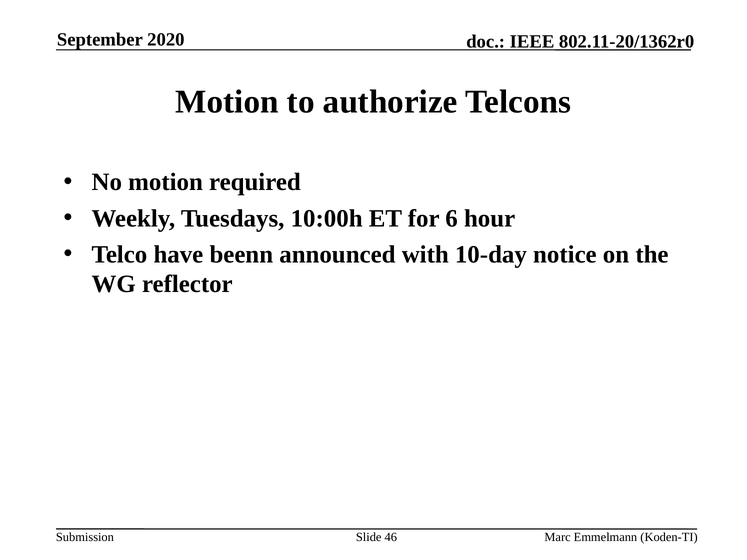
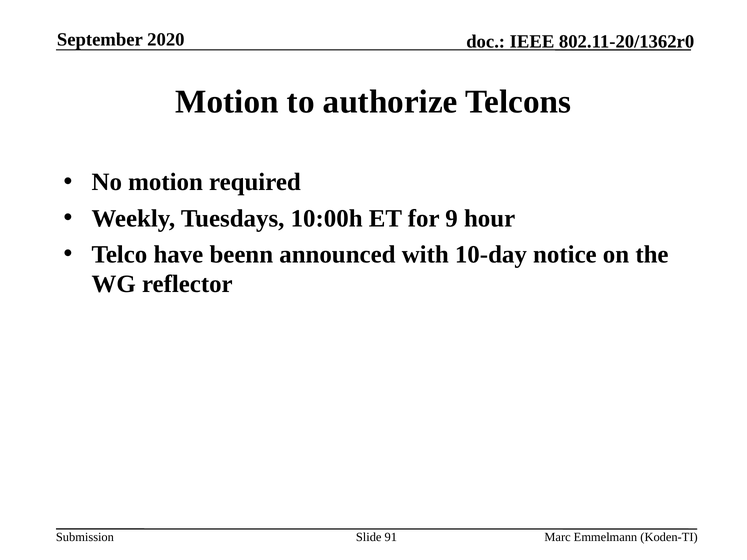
6: 6 -> 9 (452, 218)
46: 46 -> 91 (391, 537)
